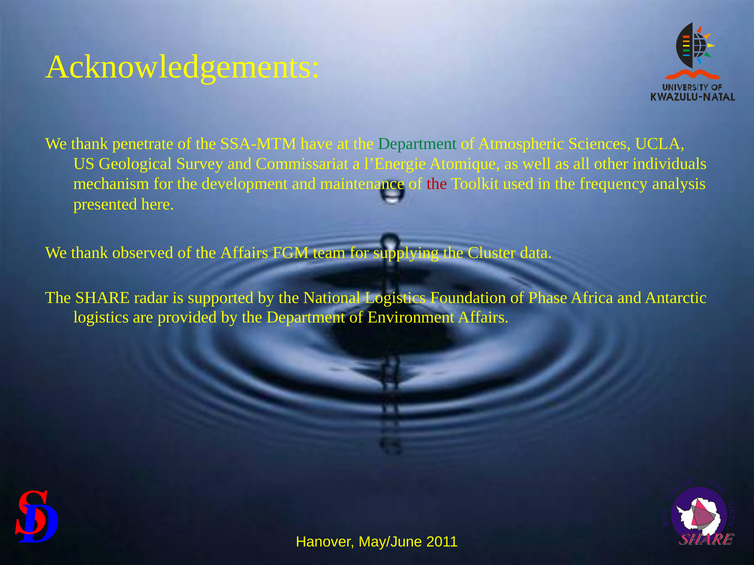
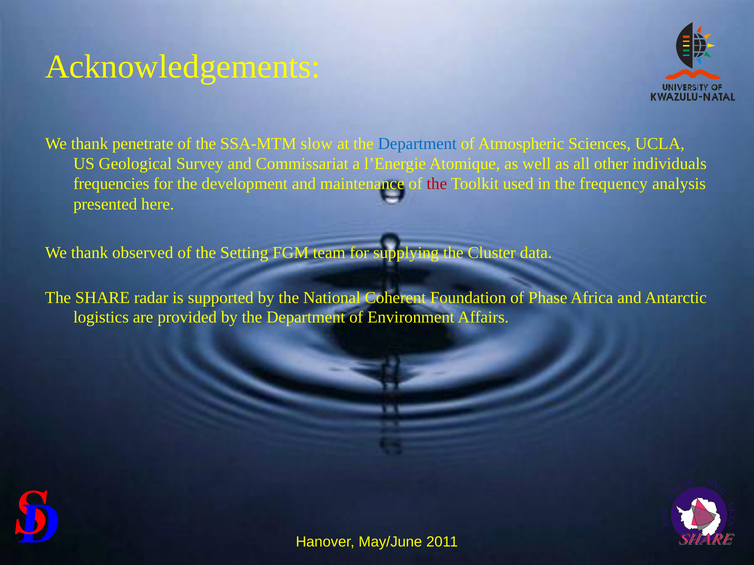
have: have -> slow (317, 144)
Department colour: green -> blue (417, 144)
mechanism: mechanism -> frequencies (111, 184)
the Affairs: Affairs -> Setting (244, 253)
National Logistics: Logistics -> Coherent (395, 298)
